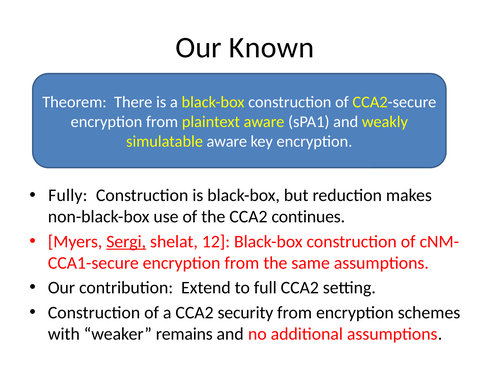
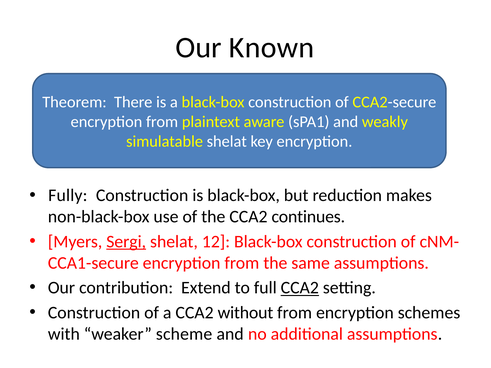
simulatable aware: aware -> shelat (227, 141)
CCA2 underline: none -> present (300, 288)
security: security -> without (245, 313)
remains: remains -> scheme (184, 334)
